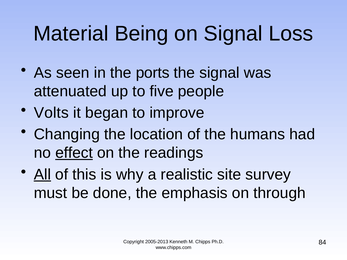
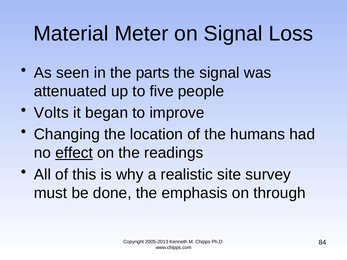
Being: Being -> Meter (142, 34)
ports: ports -> parts (153, 73)
All underline: present -> none (42, 175)
